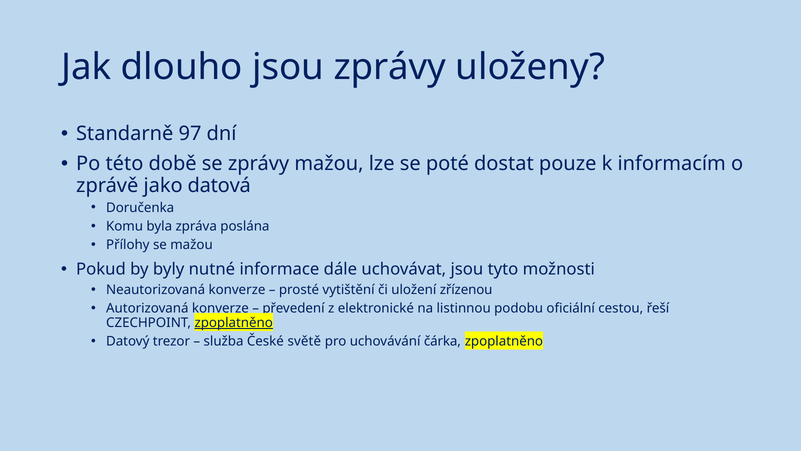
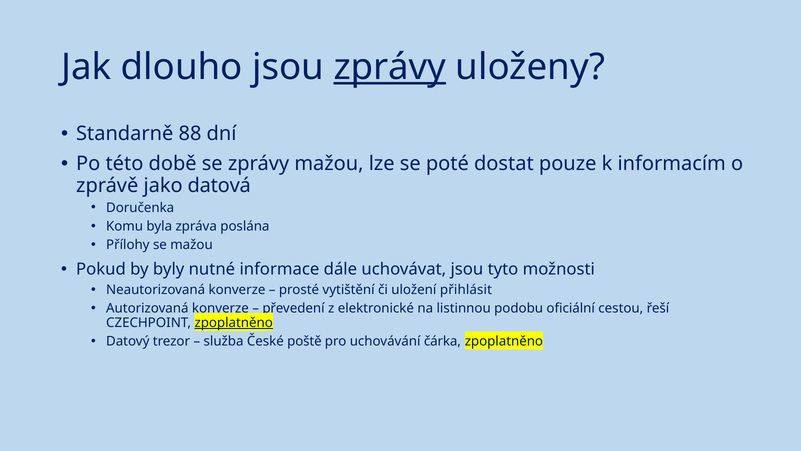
zprávy underline: none -> present (390, 67)
97: 97 -> 88 (190, 134)
zřízenou: zřízenou -> přihlásit (466, 289)
světě: světě -> poště (304, 341)
